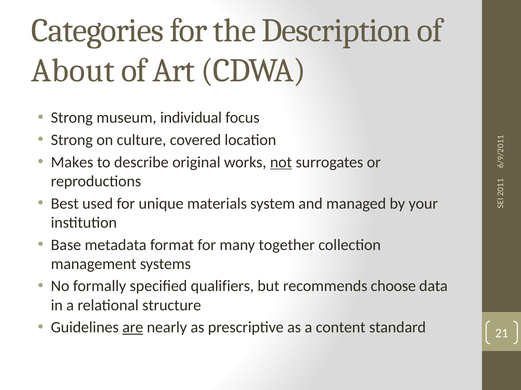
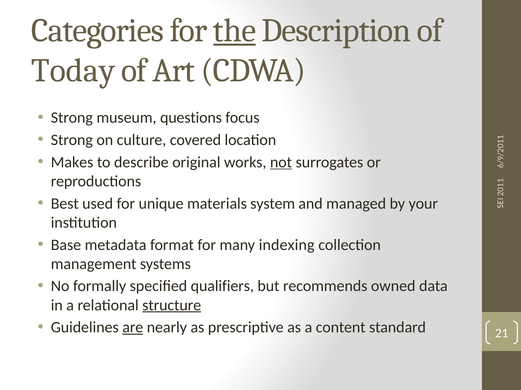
the underline: none -> present (235, 31)
About: About -> Today (73, 71)
individual: individual -> questions (191, 118)
together: together -> indexing (287, 245)
choose: choose -> owned (393, 287)
structure underline: none -> present (172, 306)
